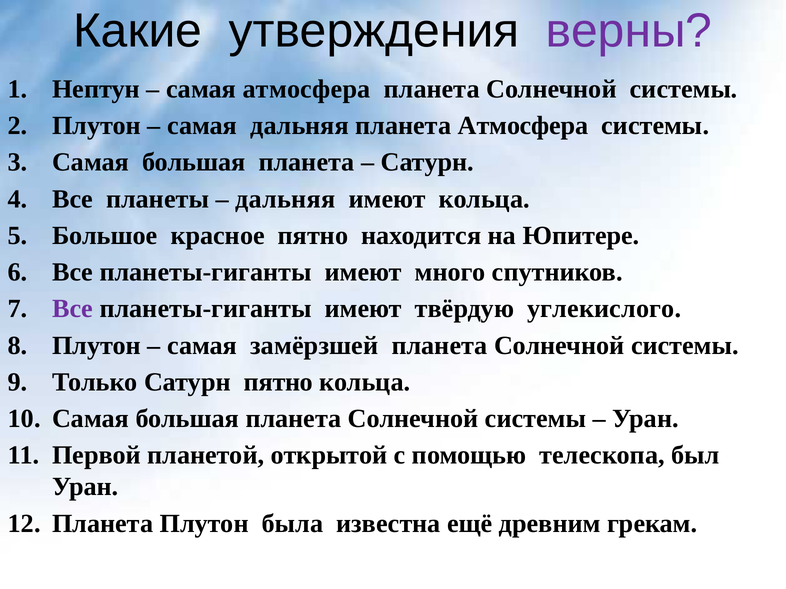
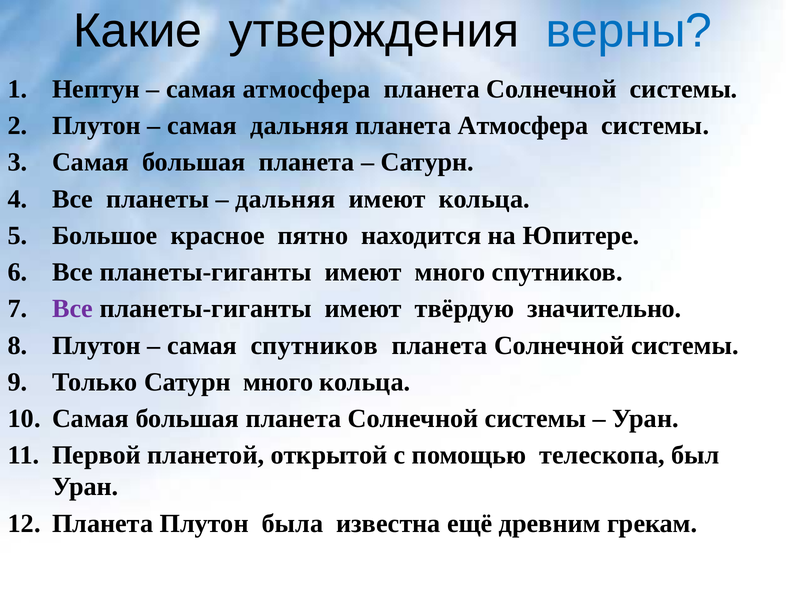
верны colour: purple -> blue (629, 31)
углекислого: углекислого -> значительно (604, 309)
самая замёрзшей: замёрзшей -> спутников (314, 346)
Сатурн пятно: пятно -> много (278, 382)
